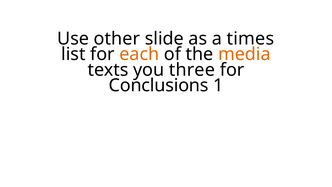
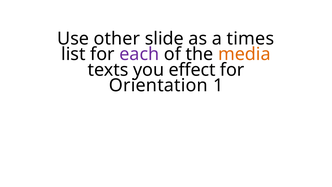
each colour: orange -> purple (139, 54)
three: three -> effect (192, 70)
Conclusions: Conclusions -> Orientation (158, 85)
